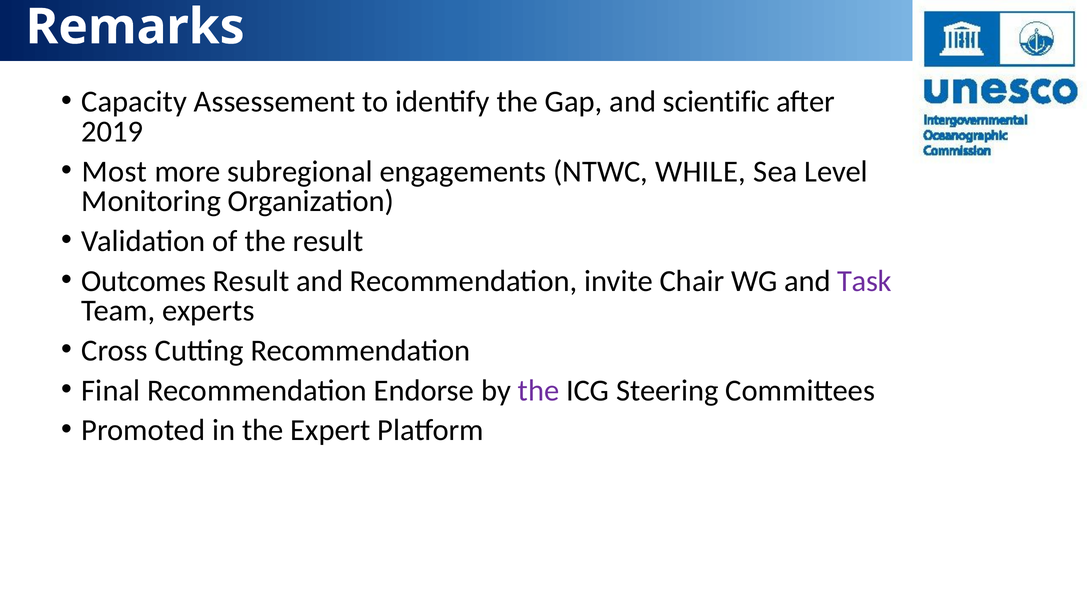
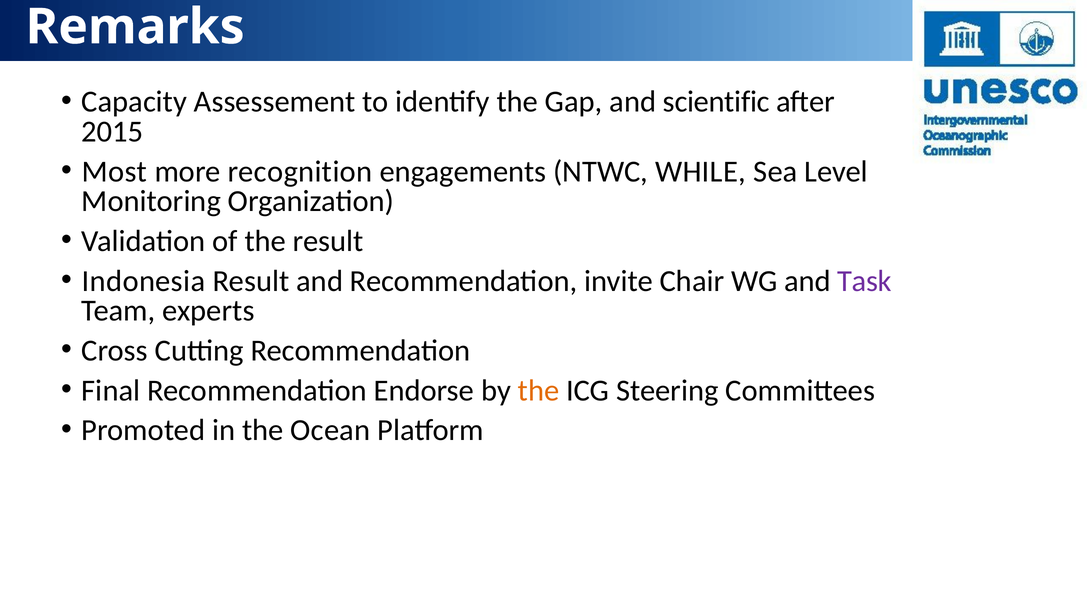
2019: 2019 -> 2015 (112, 132)
subregional: subregional -> recognition (300, 172)
Outcomes: Outcomes -> Indonesia (144, 281)
the colour: purple -> orange (539, 391)
Expert: Expert -> Ocean (330, 431)
